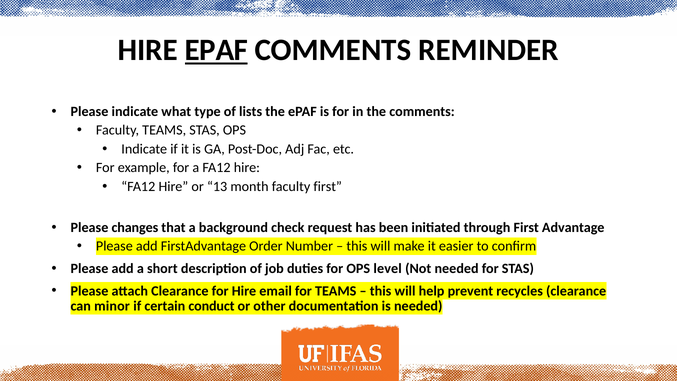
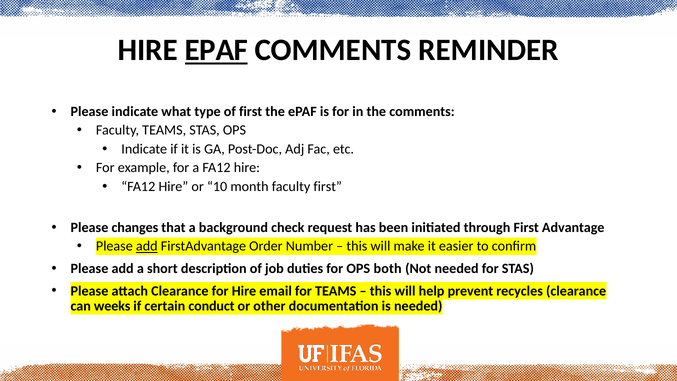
of lists: lists -> first (251, 111)
13: 13 -> 10 (217, 186)
add underline: none -> present (147, 246)
level: level -> both (388, 268)
minor: minor -> weeks (112, 306)
